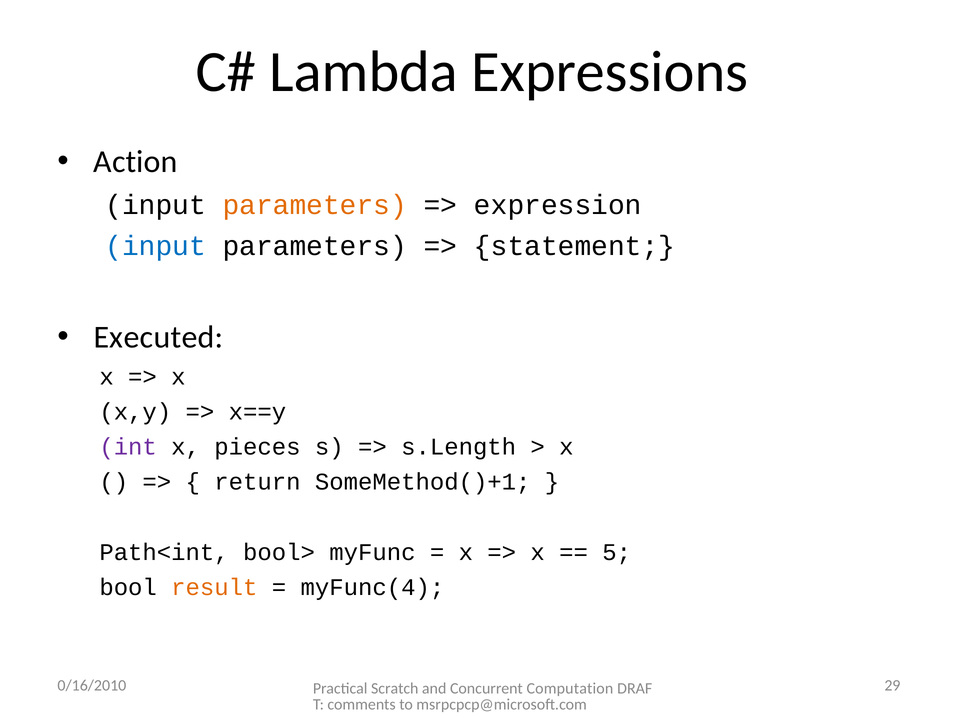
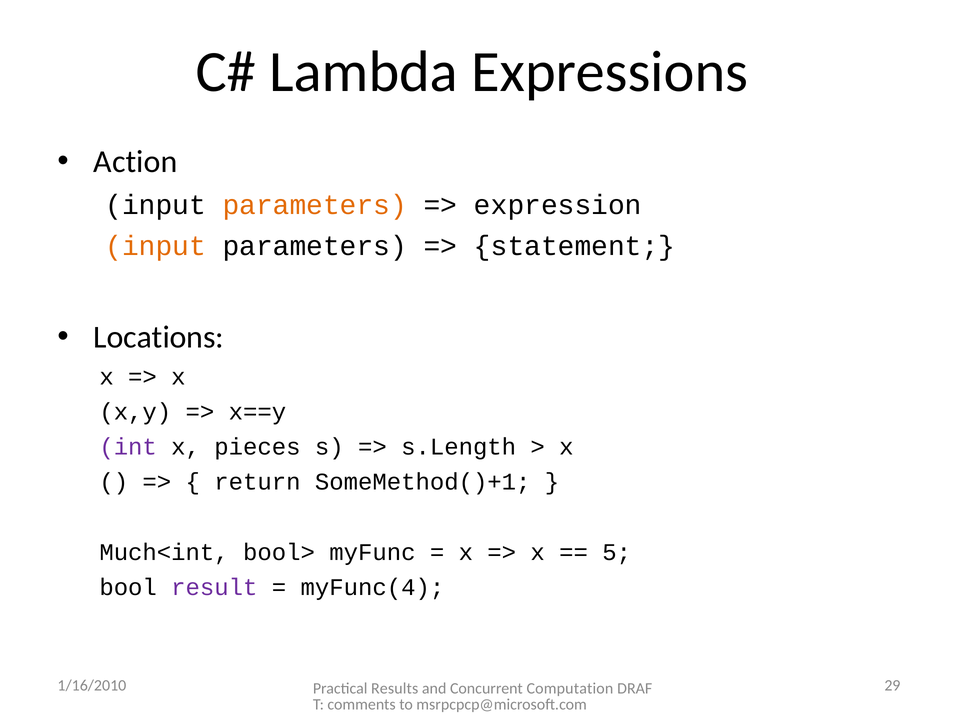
input colour: blue -> orange (156, 246)
Executed: Executed -> Locations (159, 338)
Path<int: Path<int -> Much<int (164, 552)
result colour: orange -> purple (214, 588)
0/16/2010: 0/16/2010 -> 1/16/2010 (92, 686)
Scratch: Scratch -> Results (395, 689)
